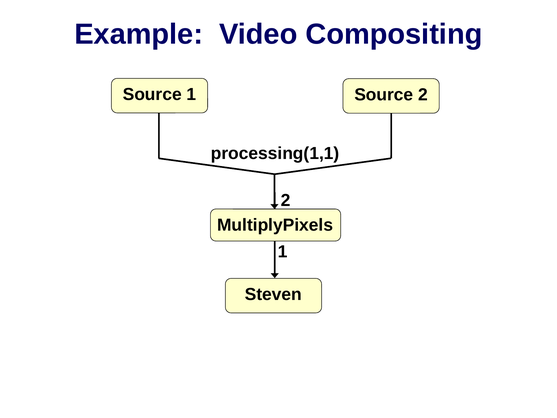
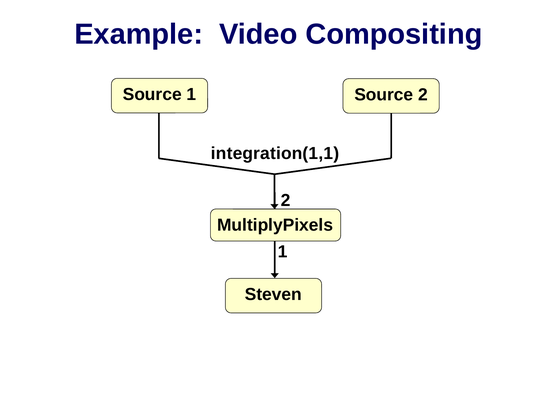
processing(1,1: processing(1,1 -> integration(1,1 (275, 153)
